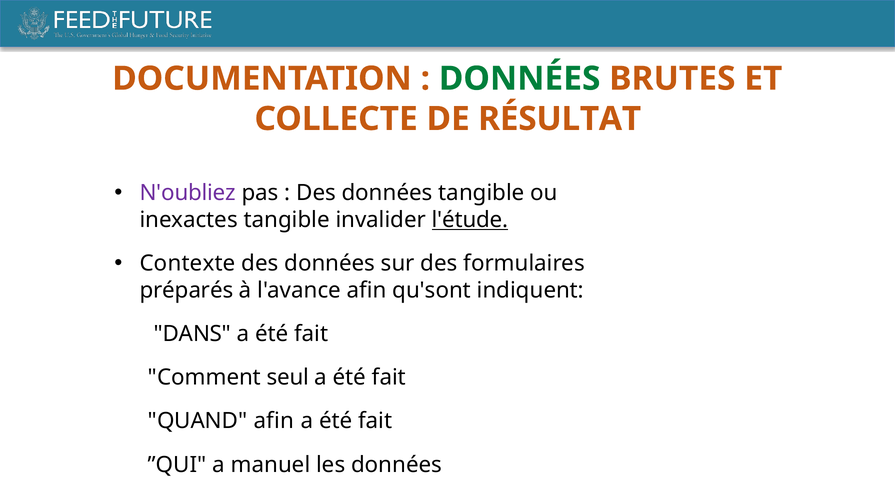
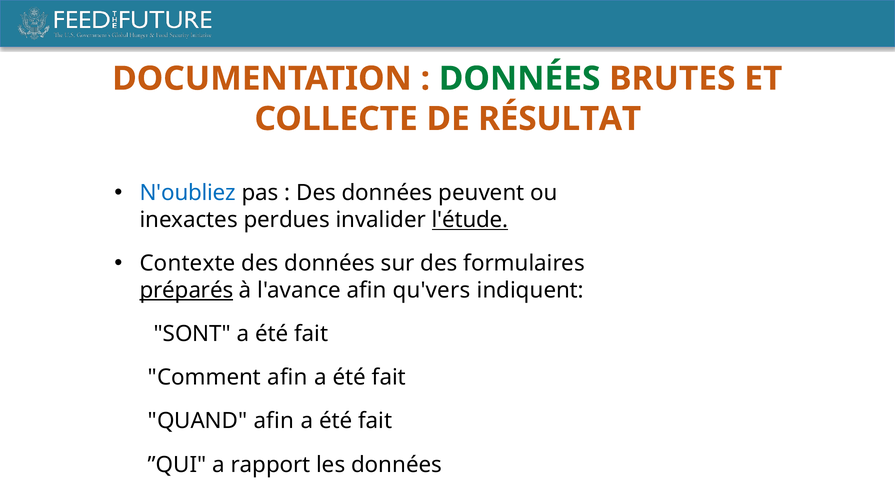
N'oubliez colour: purple -> blue (188, 193)
données tangible: tangible -> peuvent (481, 193)
inexactes tangible: tangible -> perdues (287, 220)
préparés underline: none -> present (186, 291)
qu'sont: qu'sont -> qu'vers (432, 291)
DANS: DANS -> SONT (192, 334)
Comment seul: seul -> afin (288, 378)
manuel: manuel -> rapport (271, 465)
